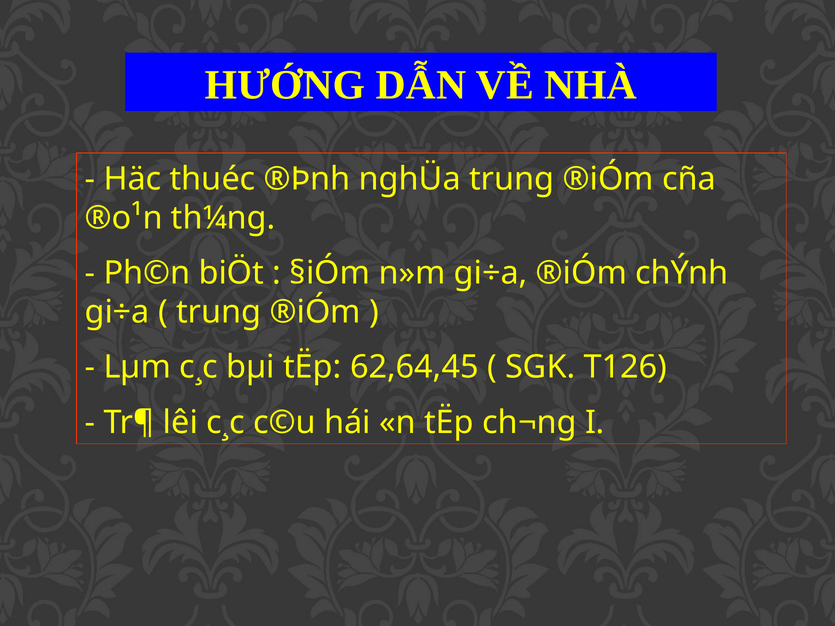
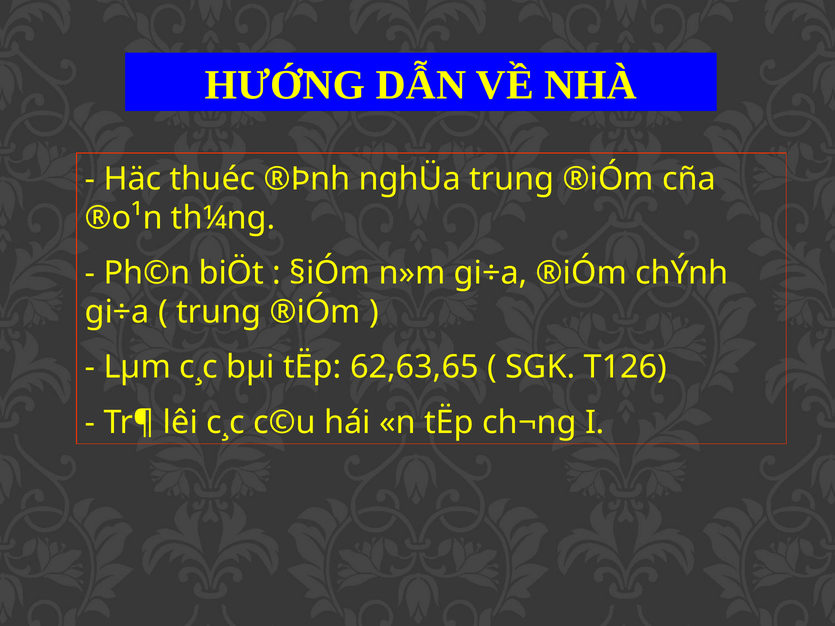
62,64,45: 62,64,45 -> 62,63,65 (414, 367)
